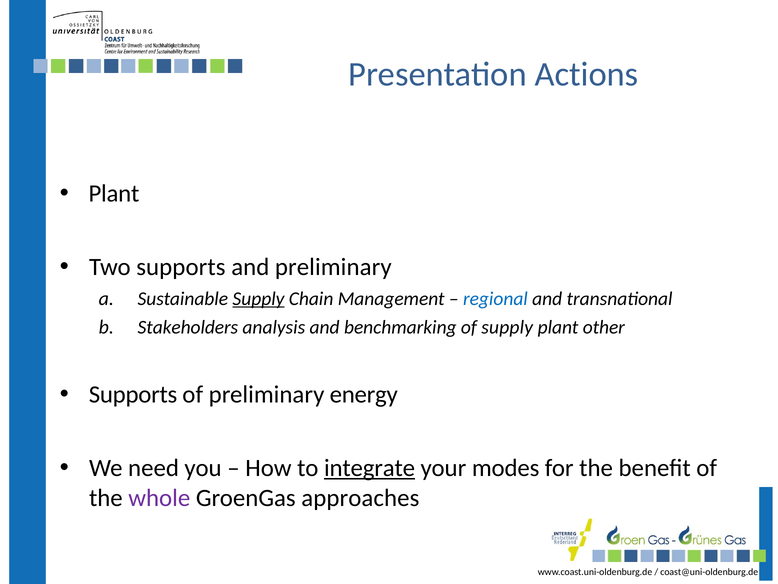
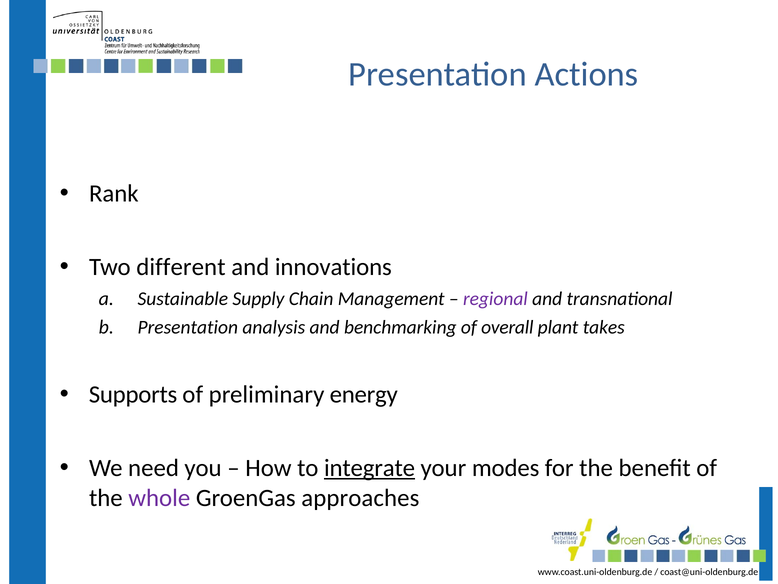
Plant: Plant -> Rank (114, 193)
Two supports: supports -> different (181, 267)
and preliminary: preliminary -> innovations (333, 267)
Supply underline: present -> none (258, 298)
regional colour: blue -> purple (495, 298)
Stakeholders: Stakeholders -> Presentation (188, 327)
of supply: supply -> overall (507, 327)
other: other -> takes (604, 327)
